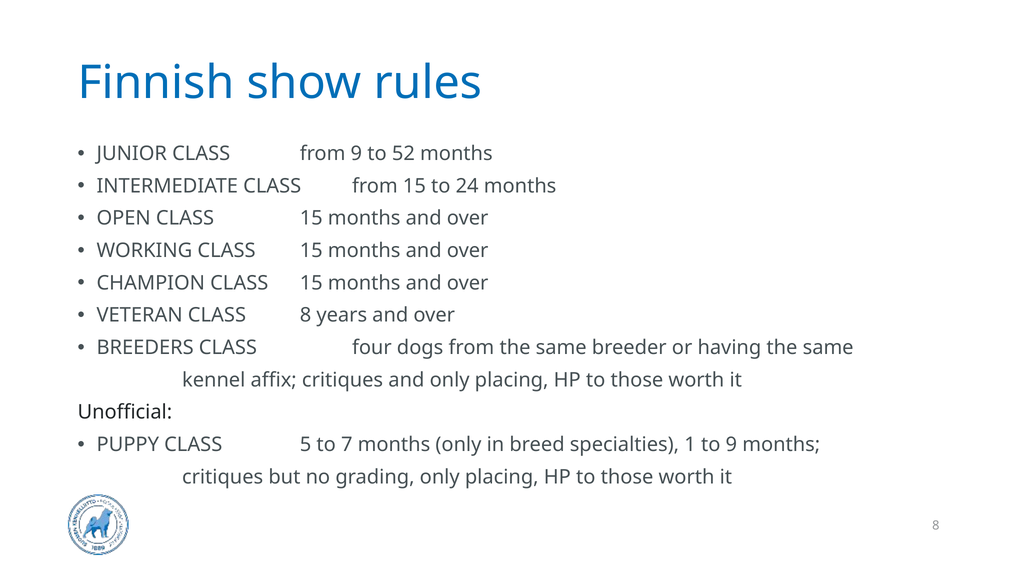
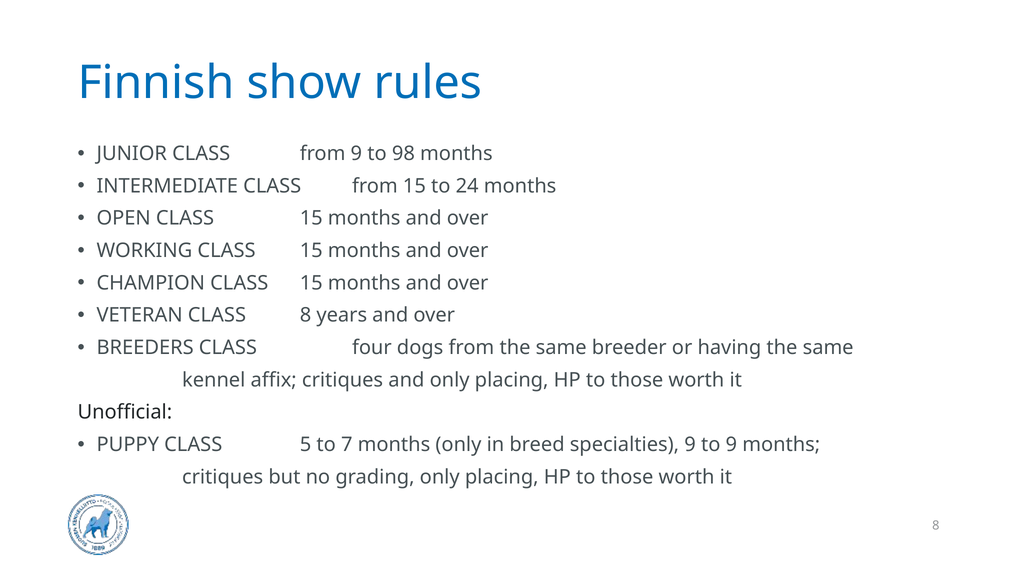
52: 52 -> 98 (403, 154)
specialties 1: 1 -> 9 (690, 445)
